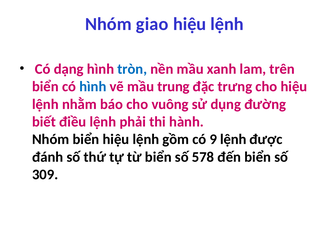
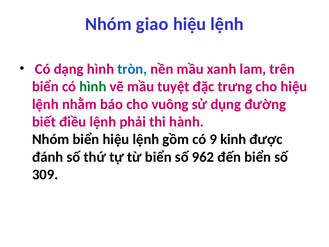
hình colour: blue -> green (93, 87)
trung: trung -> tuyệt (173, 87)
9 lệnh: lệnh -> kinh (233, 139)
578: 578 -> 962 (203, 157)
